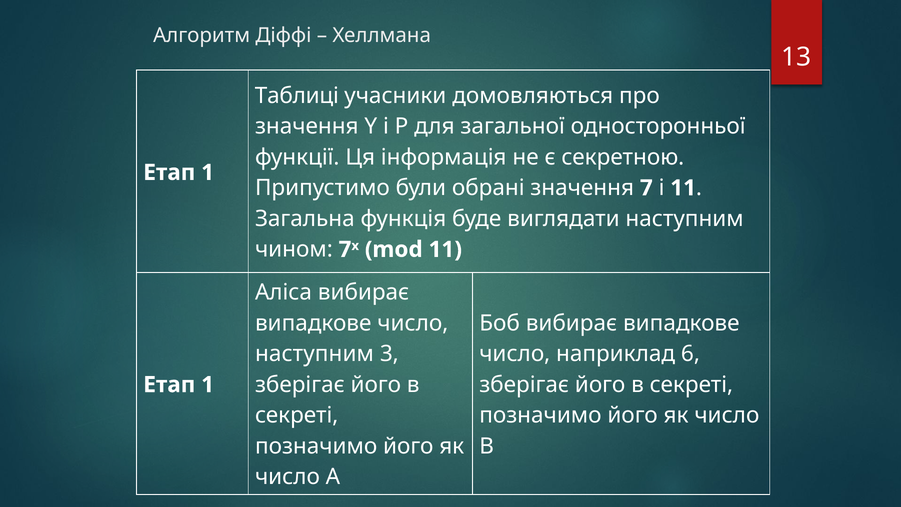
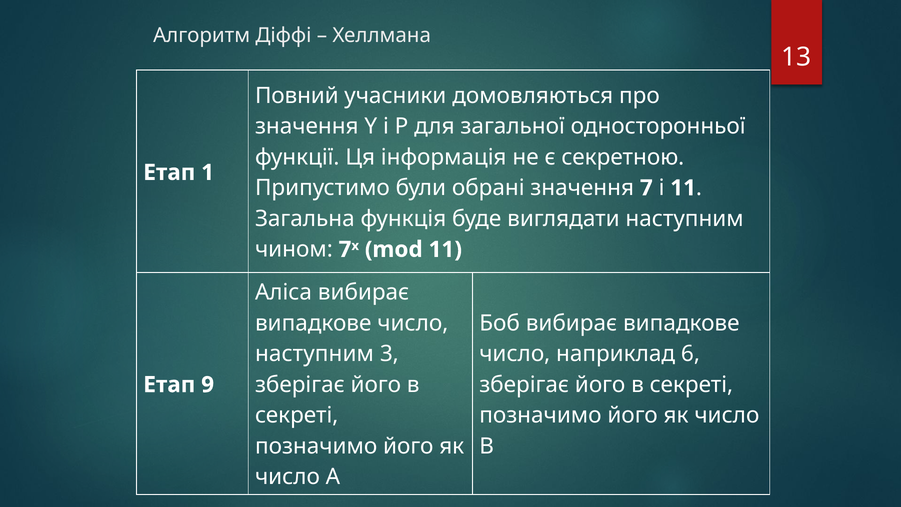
Таблиці: Таблиці -> Повний (297, 96)
1: 1 -> 9 (208, 385)
